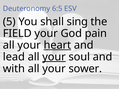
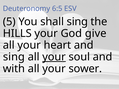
FIELD: FIELD -> HILLS (17, 33)
pain: pain -> give (96, 33)
heart underline: present -> none (57, 45)
lead: lead -> sing (14, 57)
